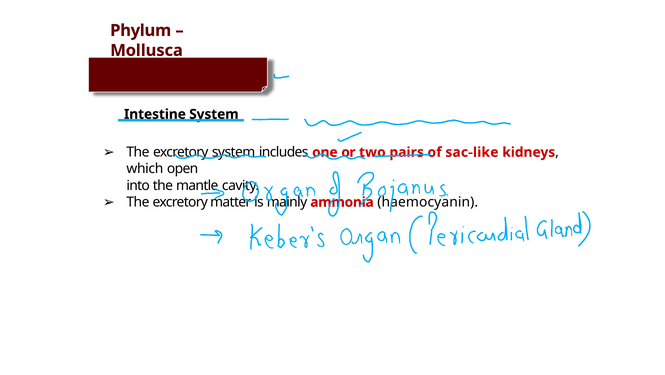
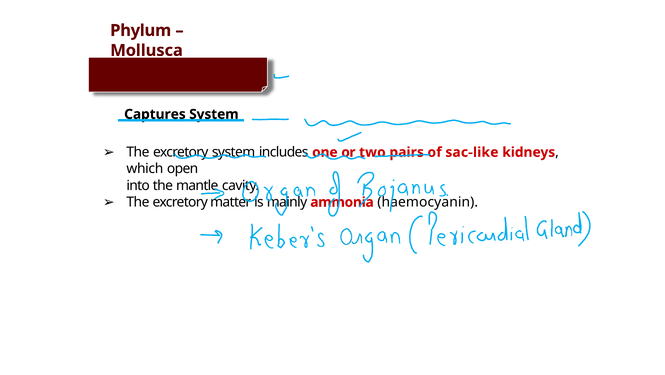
Intestine: Intestine -> Captures (155, 114)
